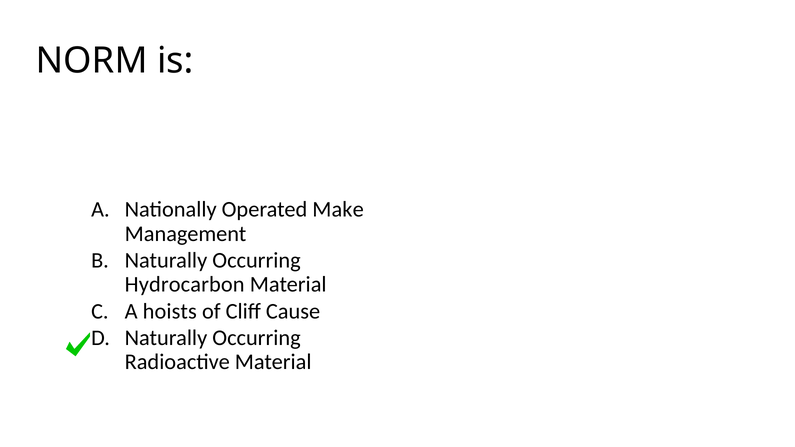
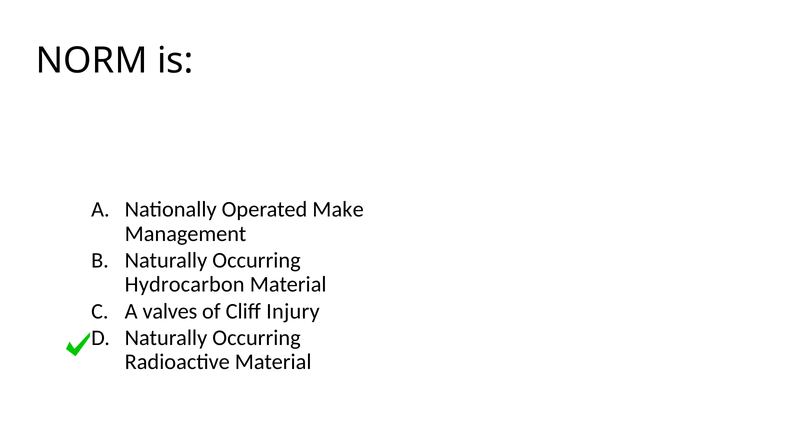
hoists: hoists -> valves (170, 311)
Cause: Cause -> Injury (293, 311)
